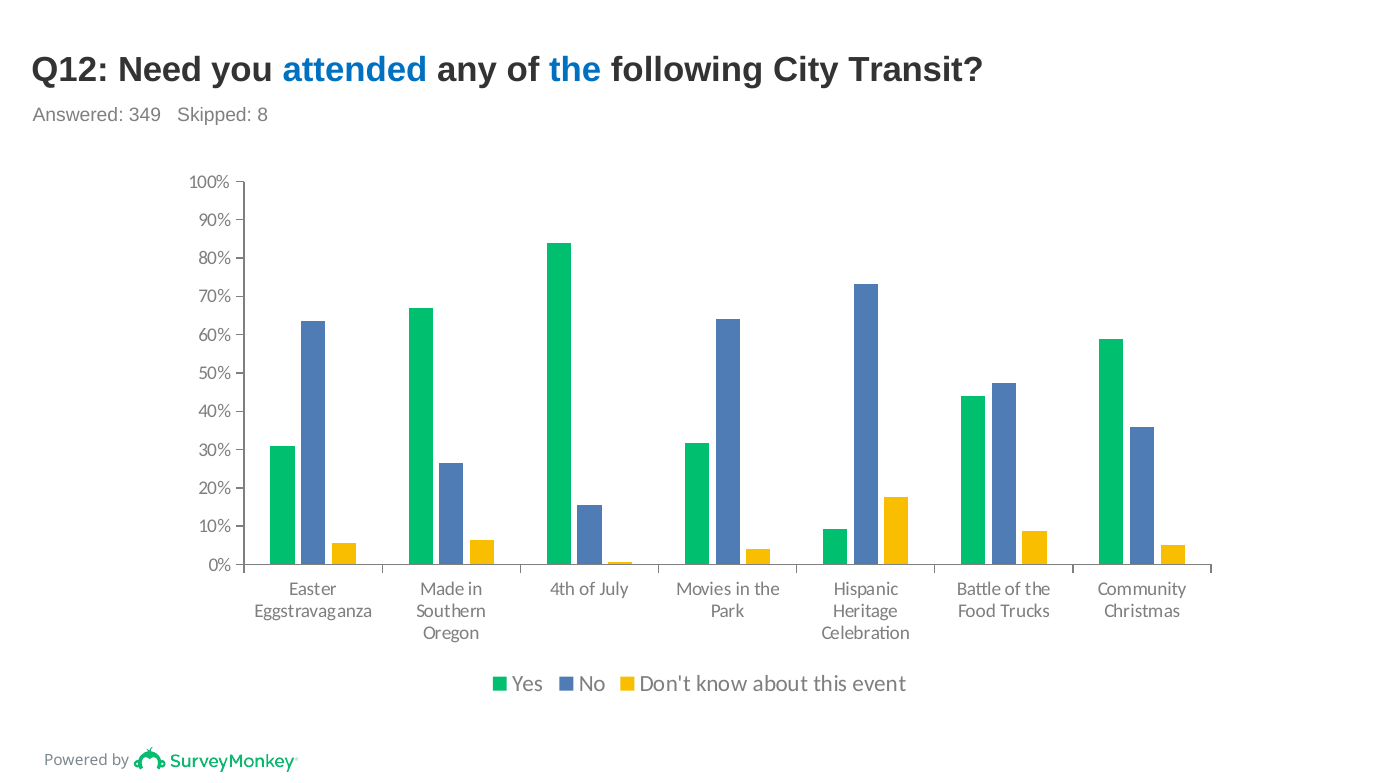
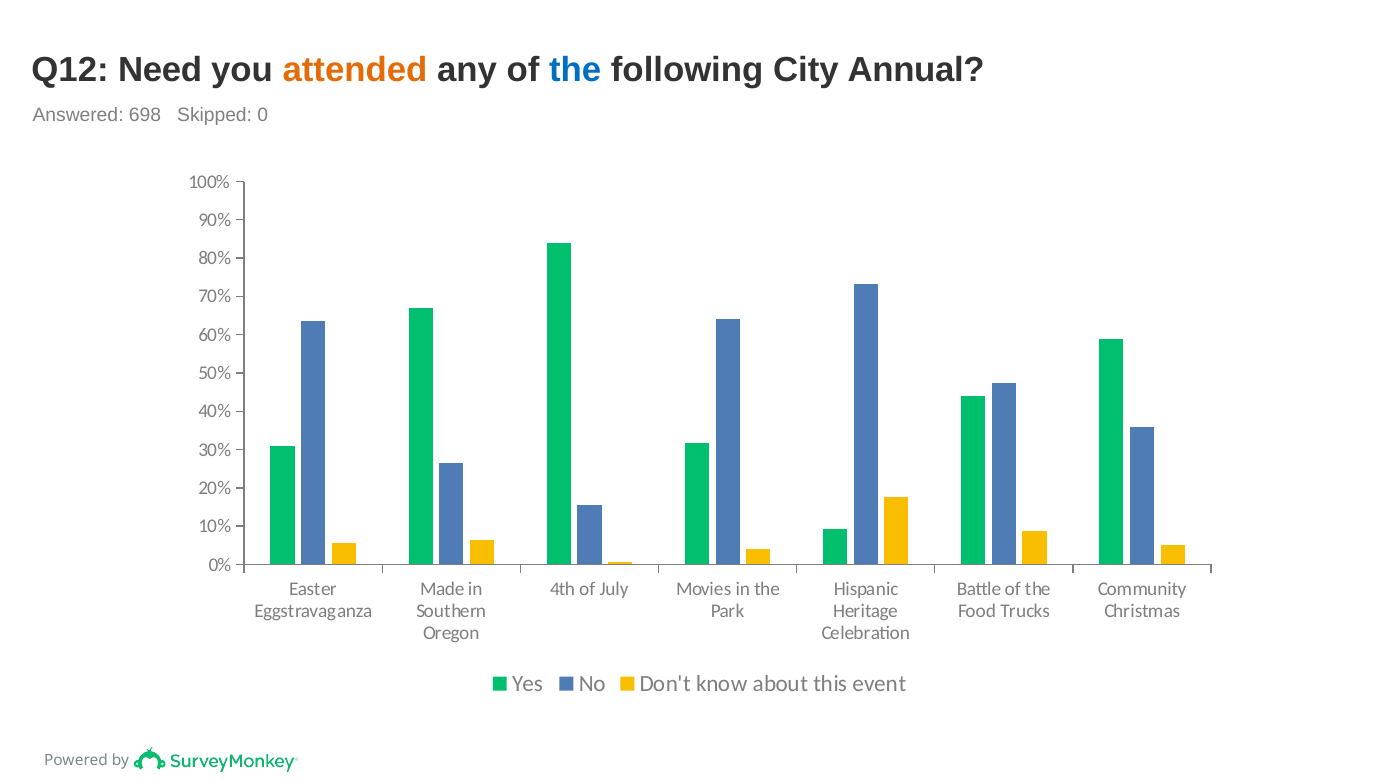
attended colour: blue -> orange (355, 70)
Transit: Transit -> Annual (916, 70)
349: 349 -> 698 (145, 115)
8: 8 -> 0 (263, 115)
